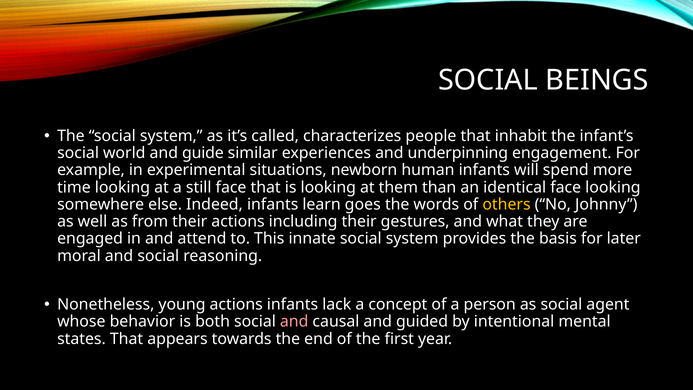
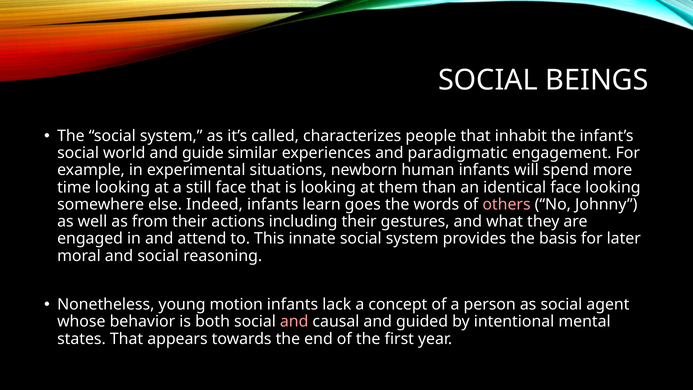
underpinning: underpinning -> paradigmatic (458, 153)
others colour: yellow -> pink (507, 204)
young actions: actions -> motion (236, 304)
